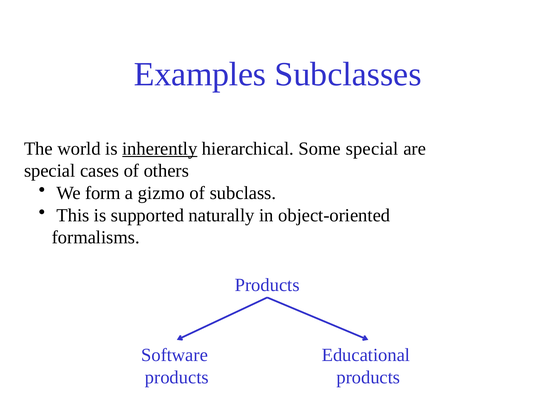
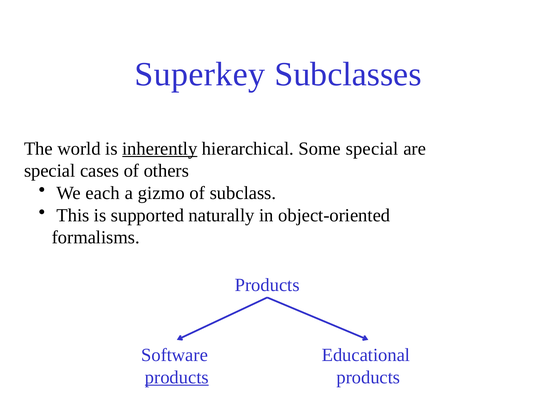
Examples: Examples -> Superkey (200, 74)
form: form -> each (103, 193)
products underline: none -> present (177, 377)
